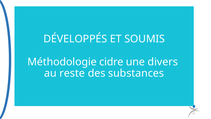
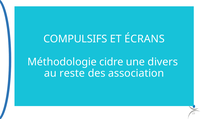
DÉVELOPPÉS: DÉVELOPPÉS -> COMPULSIFS (75, 39)
SOUMIS: SOUMIS -> ÉCRANS (145, 39)
substances: substances -> association (136, 73)
